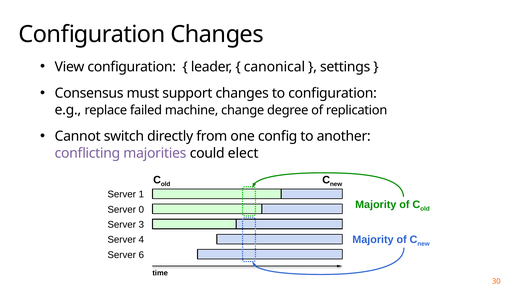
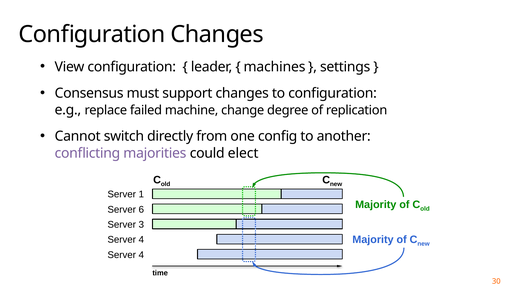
canonical: canonical -> machines (274, 67)
0: 0 -> 6 (141, 209)
6: 6 -> 4 (141, 255)
